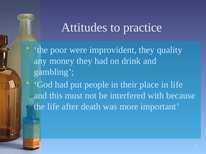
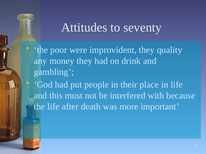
practice: practice -> seventy (143, 27)
